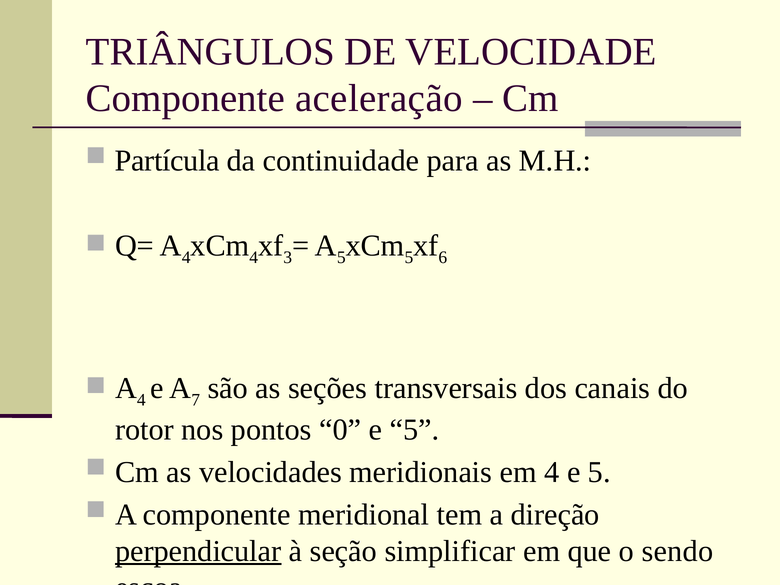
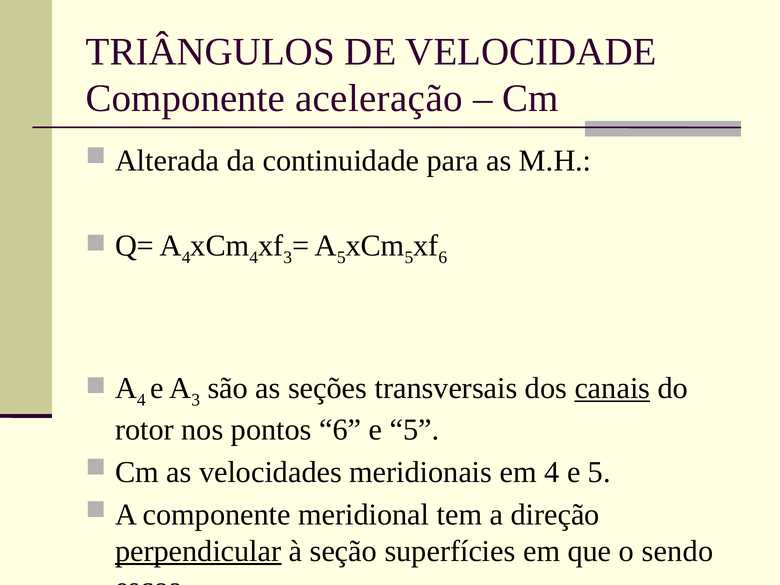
Partícula: Partícula -> Alterada (167, 161)
A 7: 7 -> 3 (196, 400)
canais underline: none -> present (612, 388)
pontos 0: 0 -> 6 (340, 430)
simplificar: simplificar -> superfícies (450, 551)
